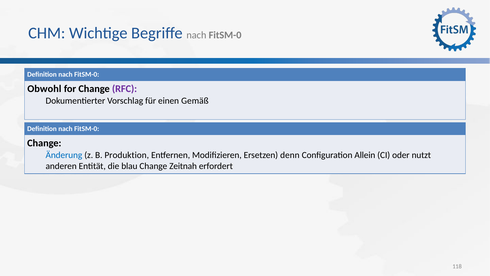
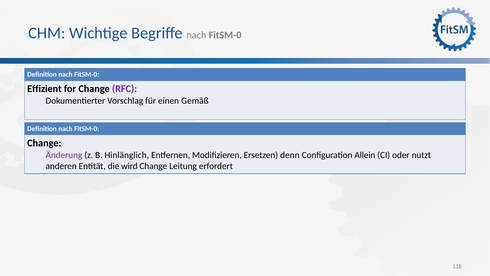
Obwohl: Obwohl -> Effizient (44, 89)
Änderung colour: blue -> purple (64, 155)
Produktion: Produktion -> Hinlänglich (127, 155)
blau: blau -> wird (129, 166)
Zeitnah: Zeitnah -> Leitung (183, 166)
